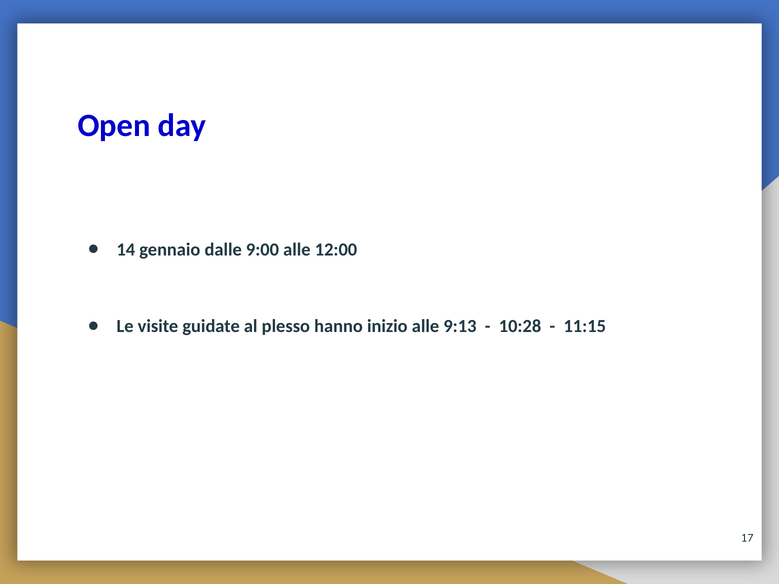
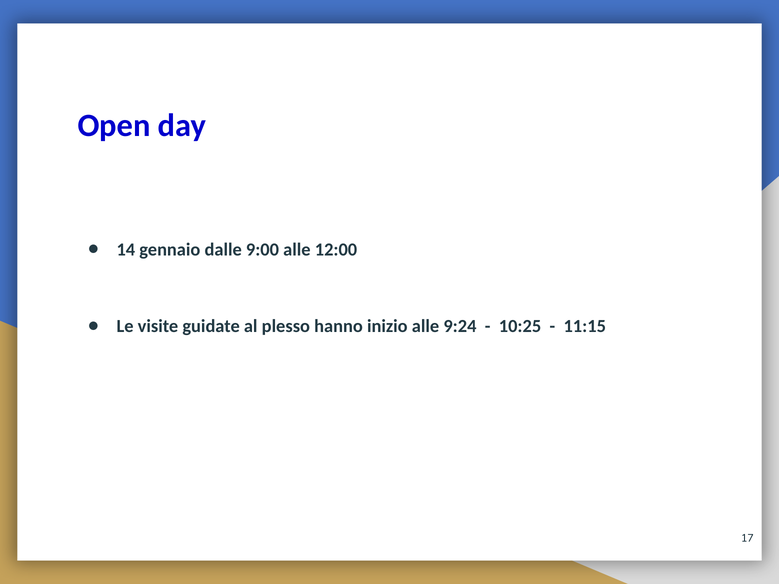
9:13: 9:13 -> 9:24 (460, 326)
10:28: 10:28 -> 10:25 (520, 326)
